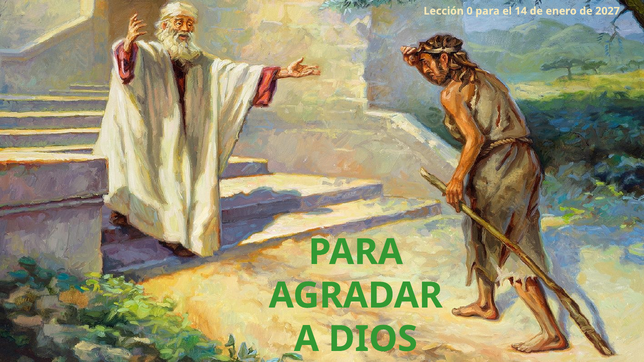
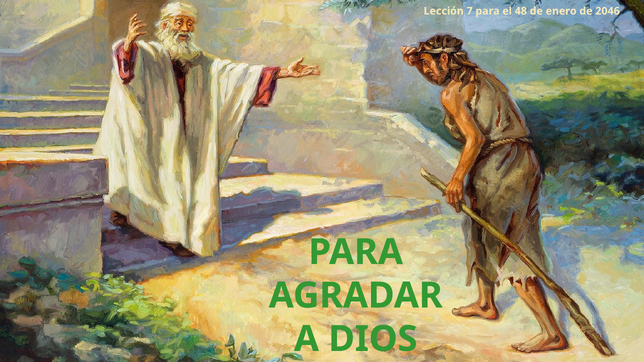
0: 0 -> 7 (470, 11)
14: 14 -> 48 (521, 11)
2027: 2027 -> 2046 (608, 11)
